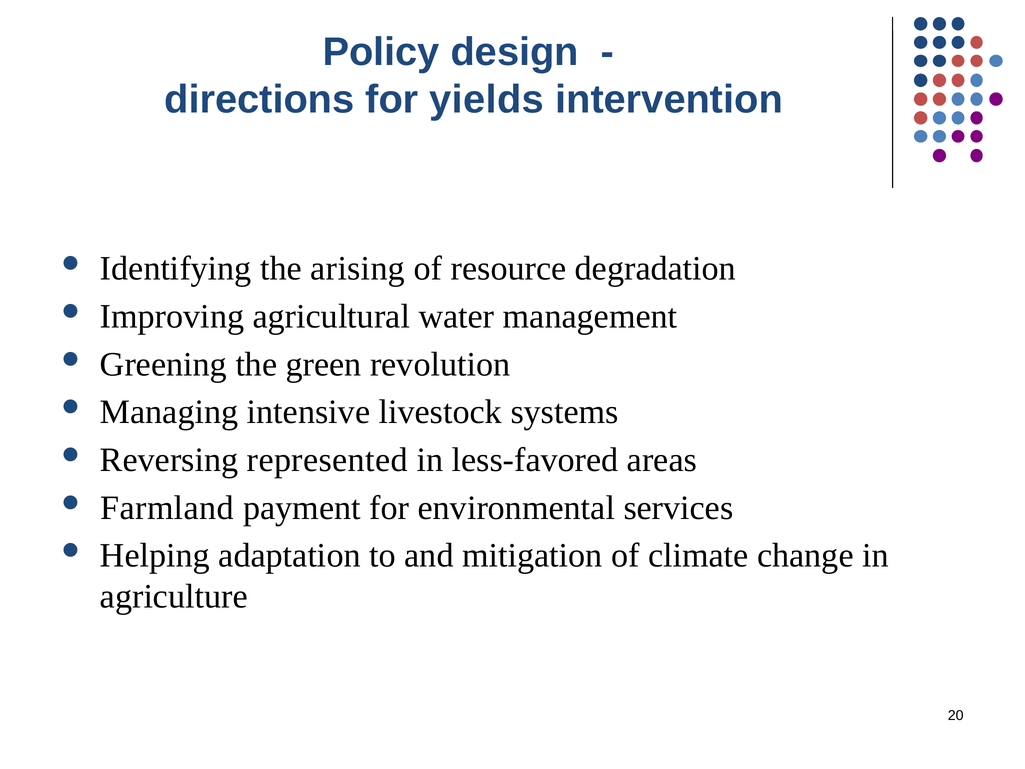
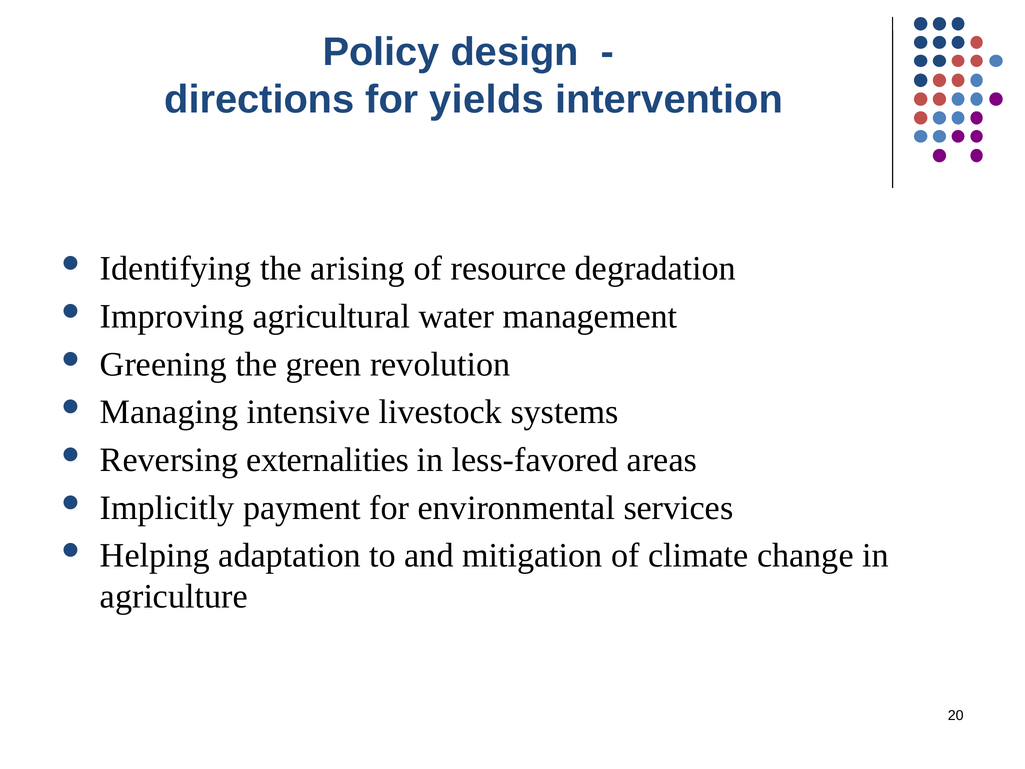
represented: represented -> externalities (328, 460)
Farmland: Farmland -> Implicitly (167, 508)
